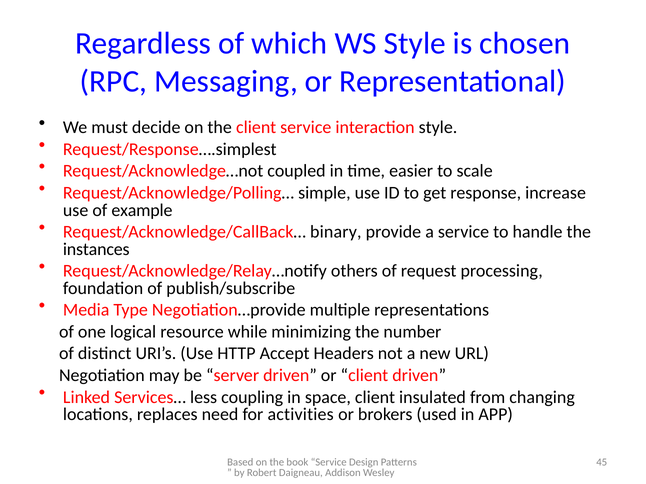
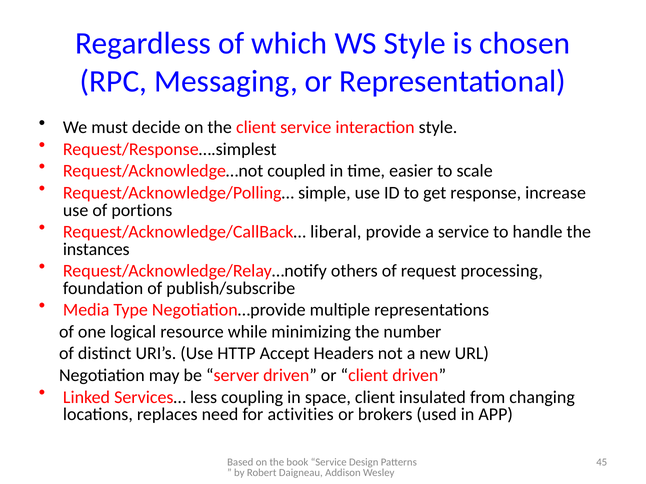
example: example -> portions (142, 210)
binary: binary -> liberal (336, 232)
